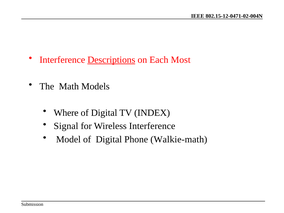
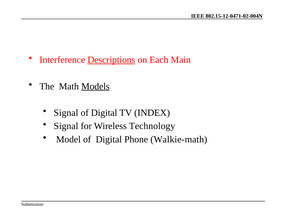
Most: Most -> Main (181, 60)
Models underline: none -> present (95, 86)
Where: Where -> Signal (66, 113)
Wireless Interference: Interference -> Technology (152, 126)
